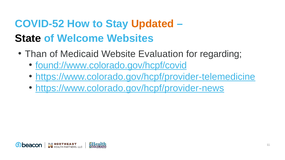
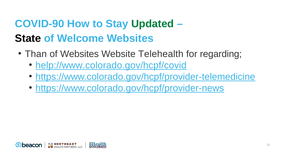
COVID-52: COVID-52 -> COVID-90 (40, 24)
Updated colour: orange -> green (153, 24)
of Medicaid: Medicaid -> Websites (79, 54)
Evaluation: Evaluation -> Telehealth (161, 54)
found://www.colorado.gov/hcpf/covid: found://www.colorado.gov/hcpf/covid -> help://www.colorado.gov/hcpf/covid (111, 65)
